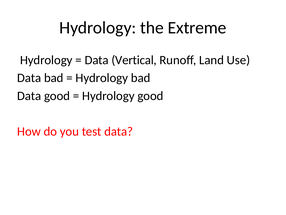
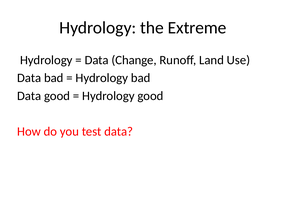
Vertical: Vertical -> Change (134, 60)
